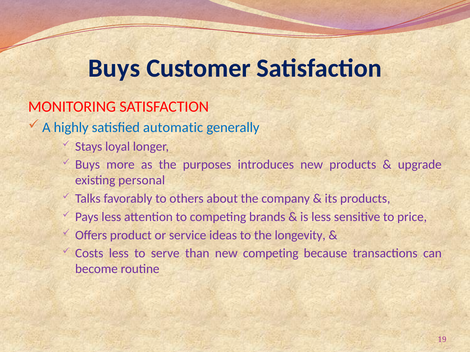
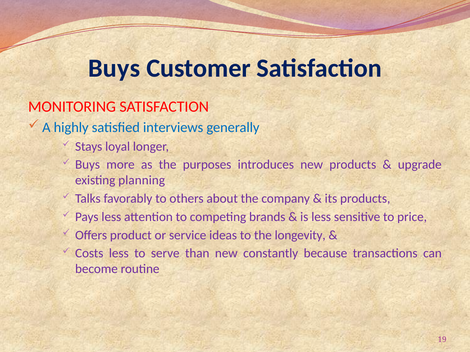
automatic: automatic -> interviews (173, 128)
personal: personal -> planning (142, 181)
new competing: competing -> constantly (271, 254)
